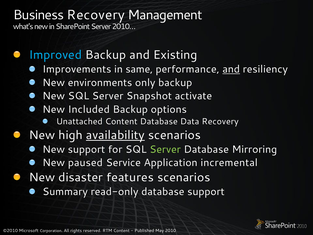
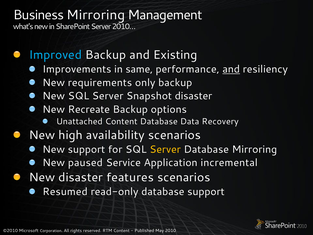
Business Recovery: Recovery -> Mirroring (96, 15)
environments: environments -> requirements (100, 83)
Snapshot activate: activate -> disaster (193, 96)
Included: Included -> Recreate (89, 109)
availability underline: present -> none (115, 135)
Server colour: light green -> yellow (165, 149)
Summary: Summary -> Resumed (65, 192)
